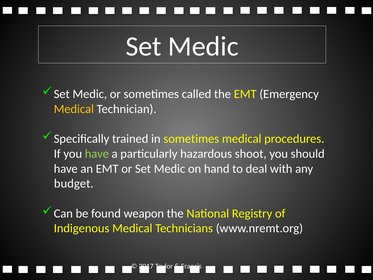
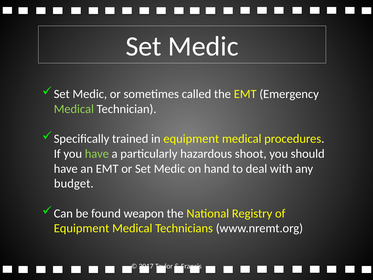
Medical colour: yellow -> light green (74, 109)
in sometimes: sometimes -> equipment (191, 139)
Indigenous: Indigenous -> Equipment (82, 228)
